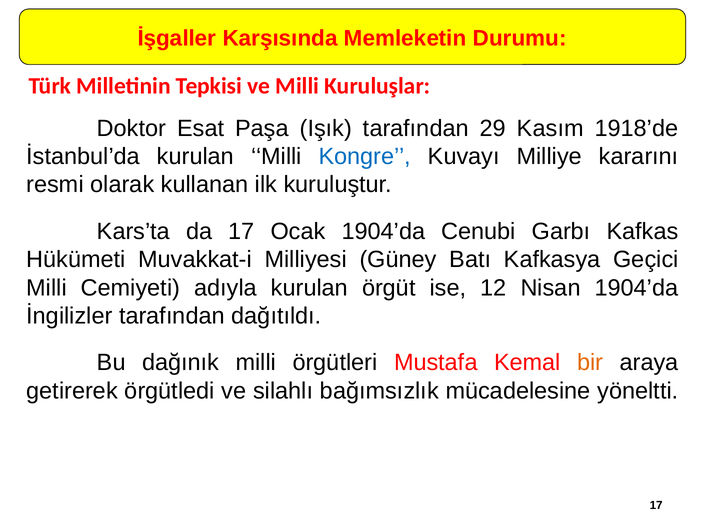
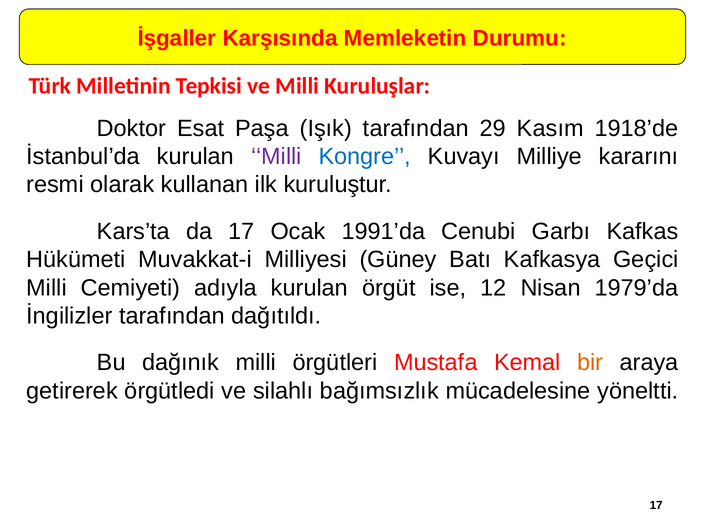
Milli colour: black -> purple (276, 156)
Ocak 1904’da: 1904’da -> 1991’da (383, 231)
Nisan 1904’da: 1904’da -> 1979’da (636, 288)
